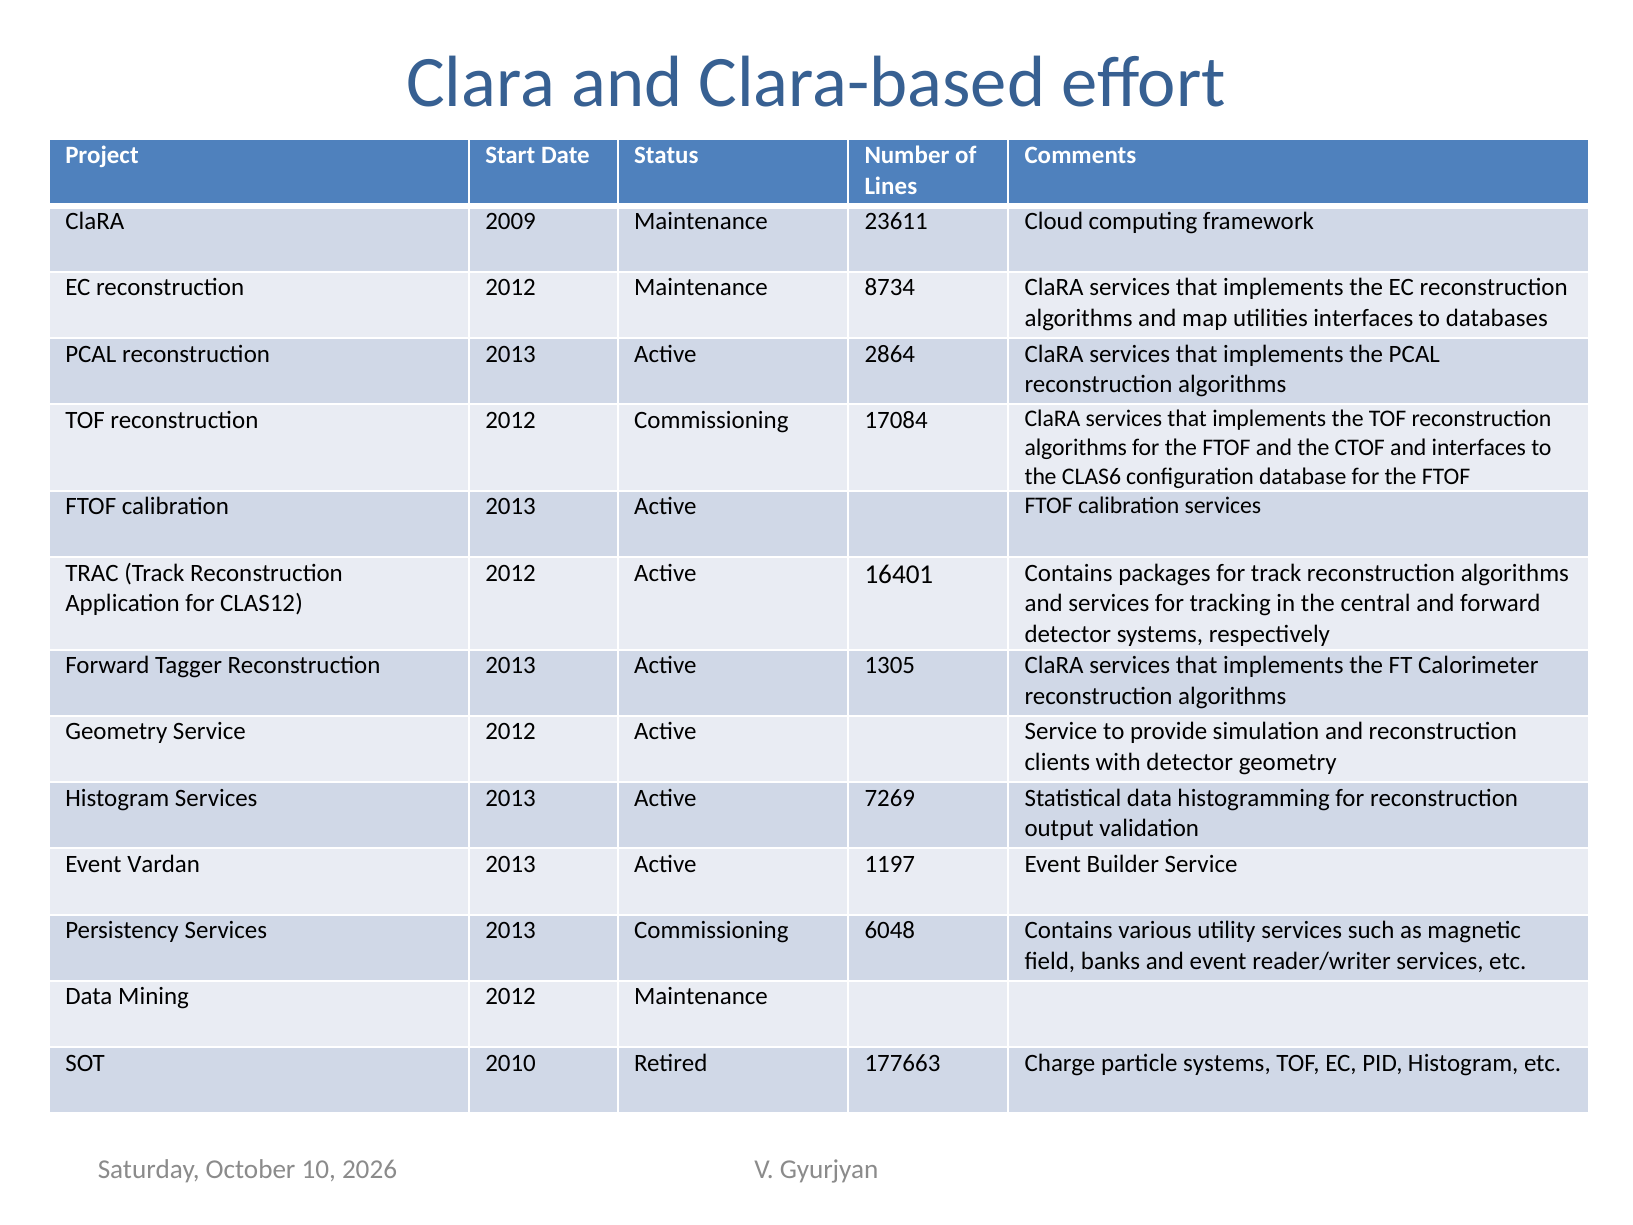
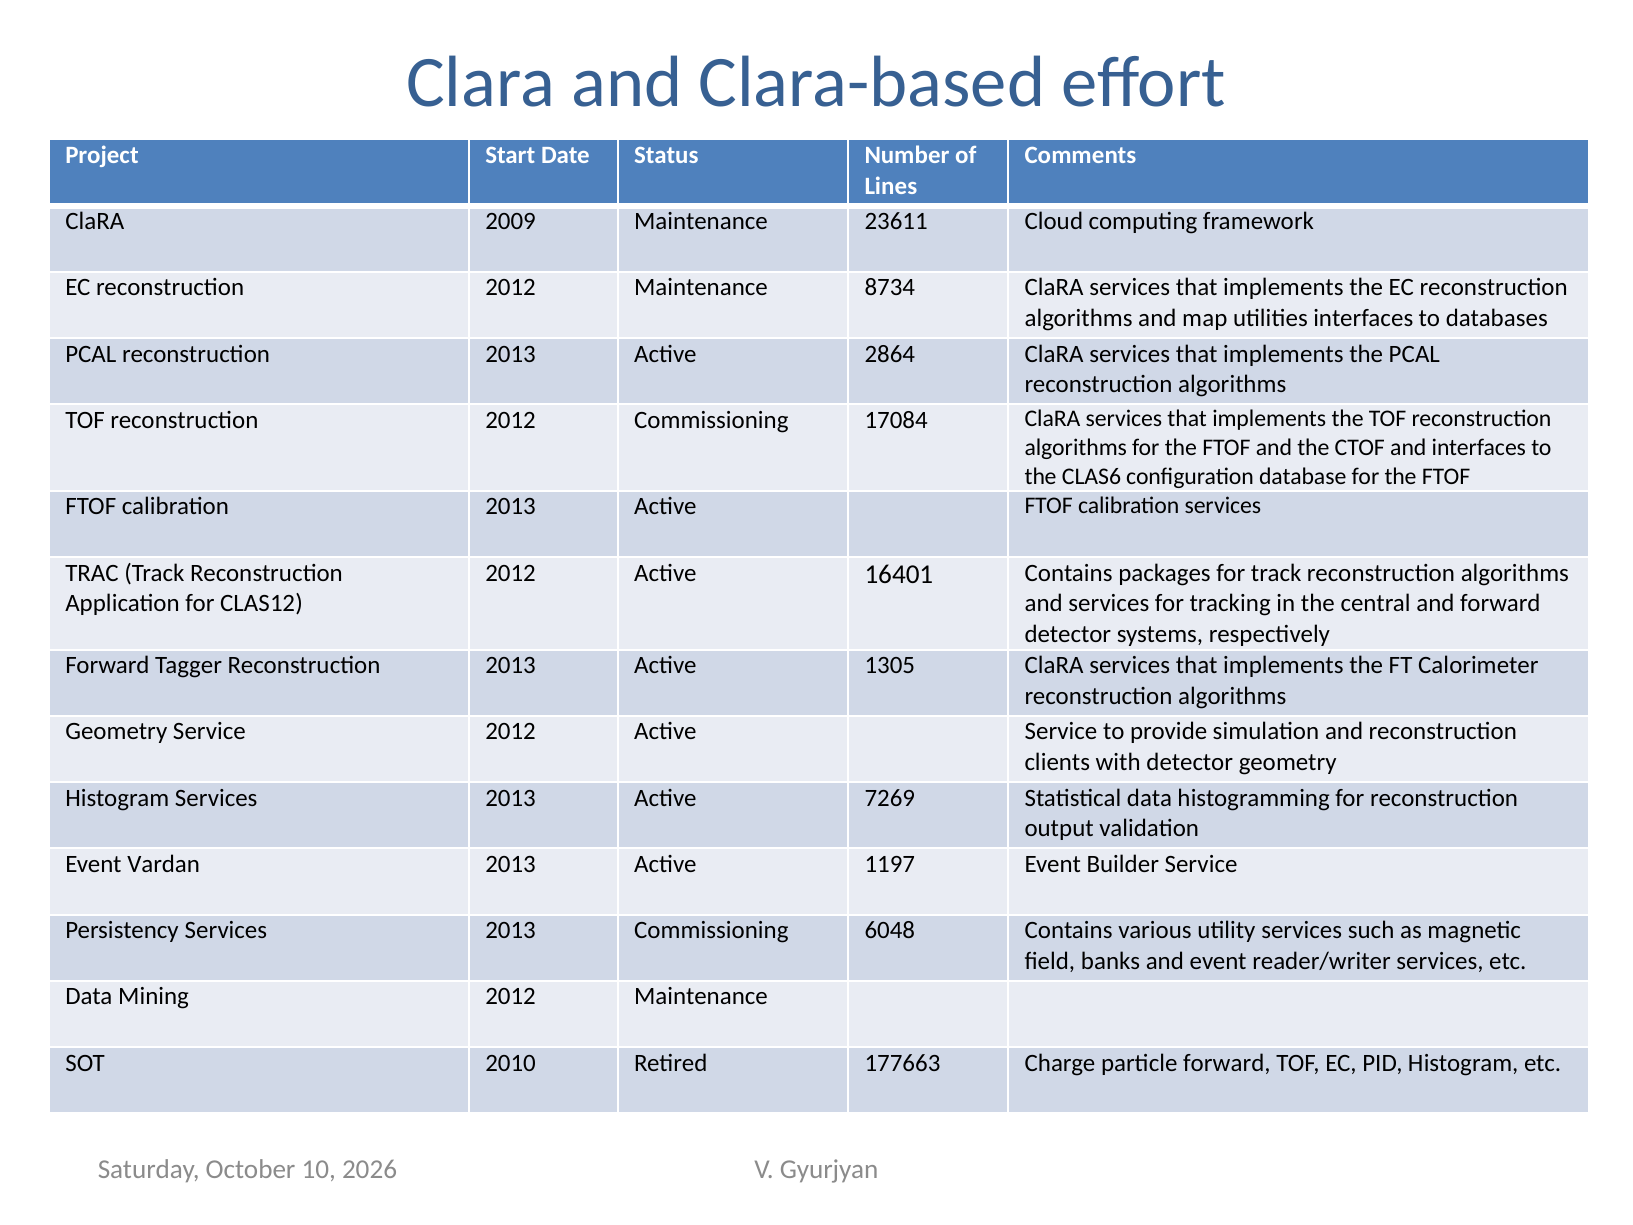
particle systems: systems -> forward (1227, 1063)
